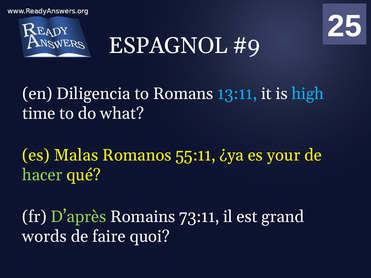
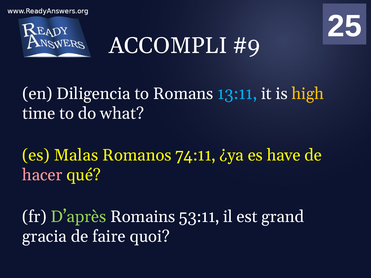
ESPAGNOL: ESPAGNOL -> ACCOMPLI (168, 46)
high colour: light blue -> yellow (308, 94)
55:11: 55:11 -> 74:11 (196, 155)
your: your -> have (284, 155)
hacer colour: light green -> pink (42, 175)
73:11: 73:11 -> 53:11 (199, 217)
words: words -> gracia (44, 237)
